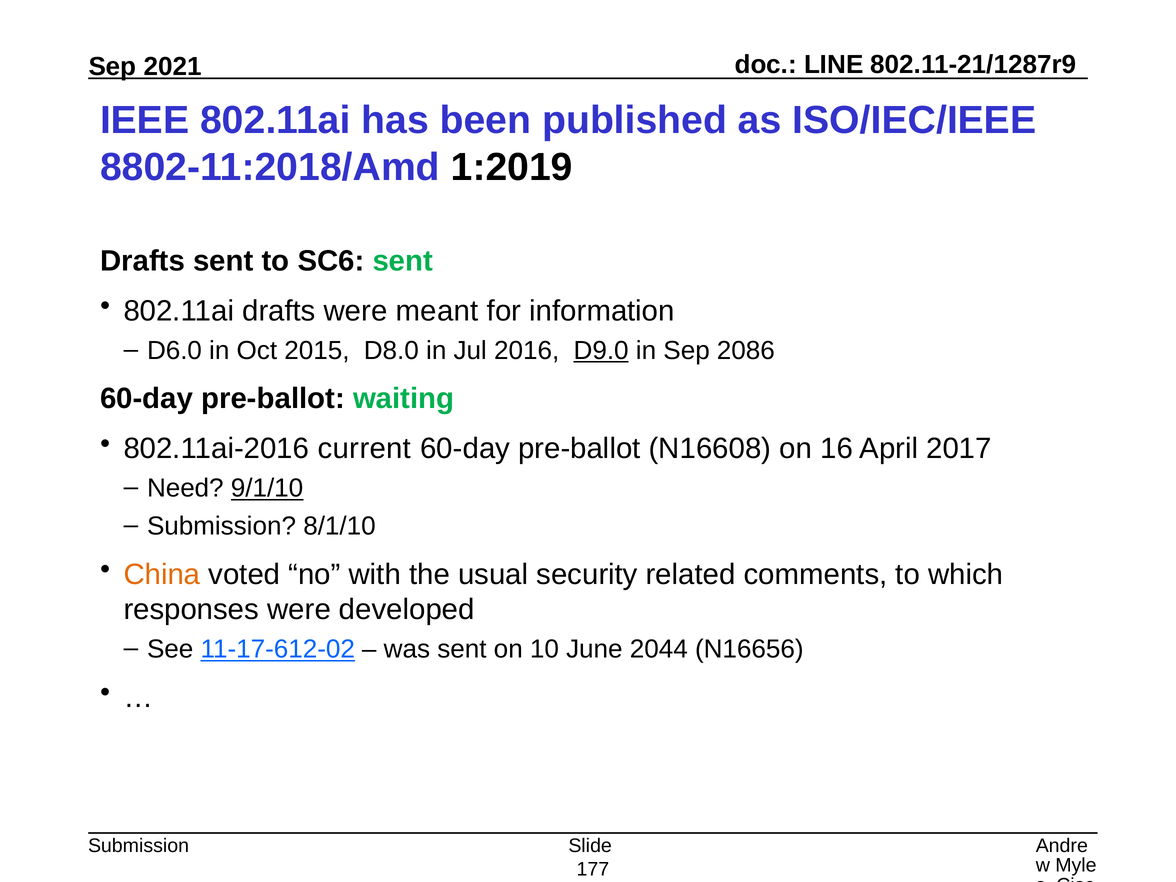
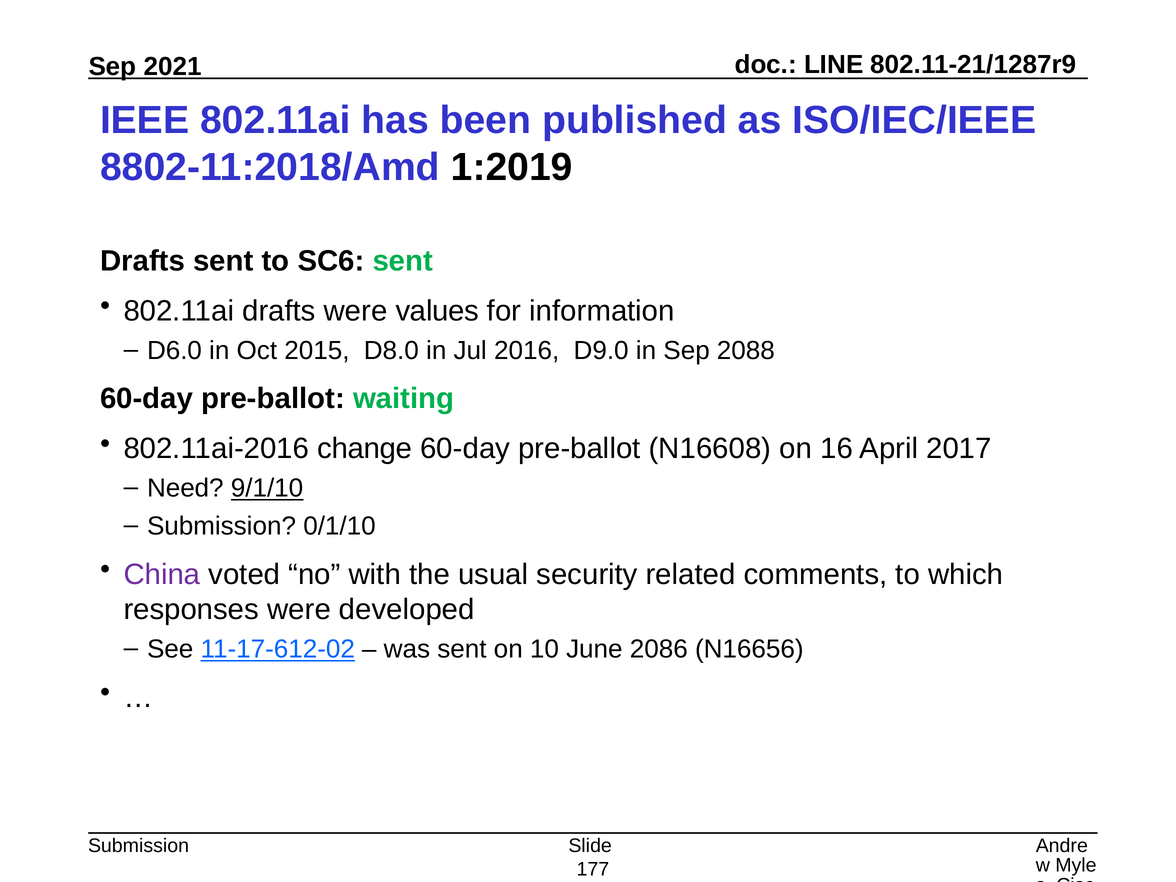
meant: meant -> values (437, 311)
D9.0 underline: present -> none (601, 350)
2086: 2086 -> 2088 (746, 350)
current: current -> change (365, 449)
8/1/10: 8/1/10 -> 0/1/10 (339, 526)
China colour: orange -> purple (162, 574)
2044: 2044 -> 2086 (659, 649)
